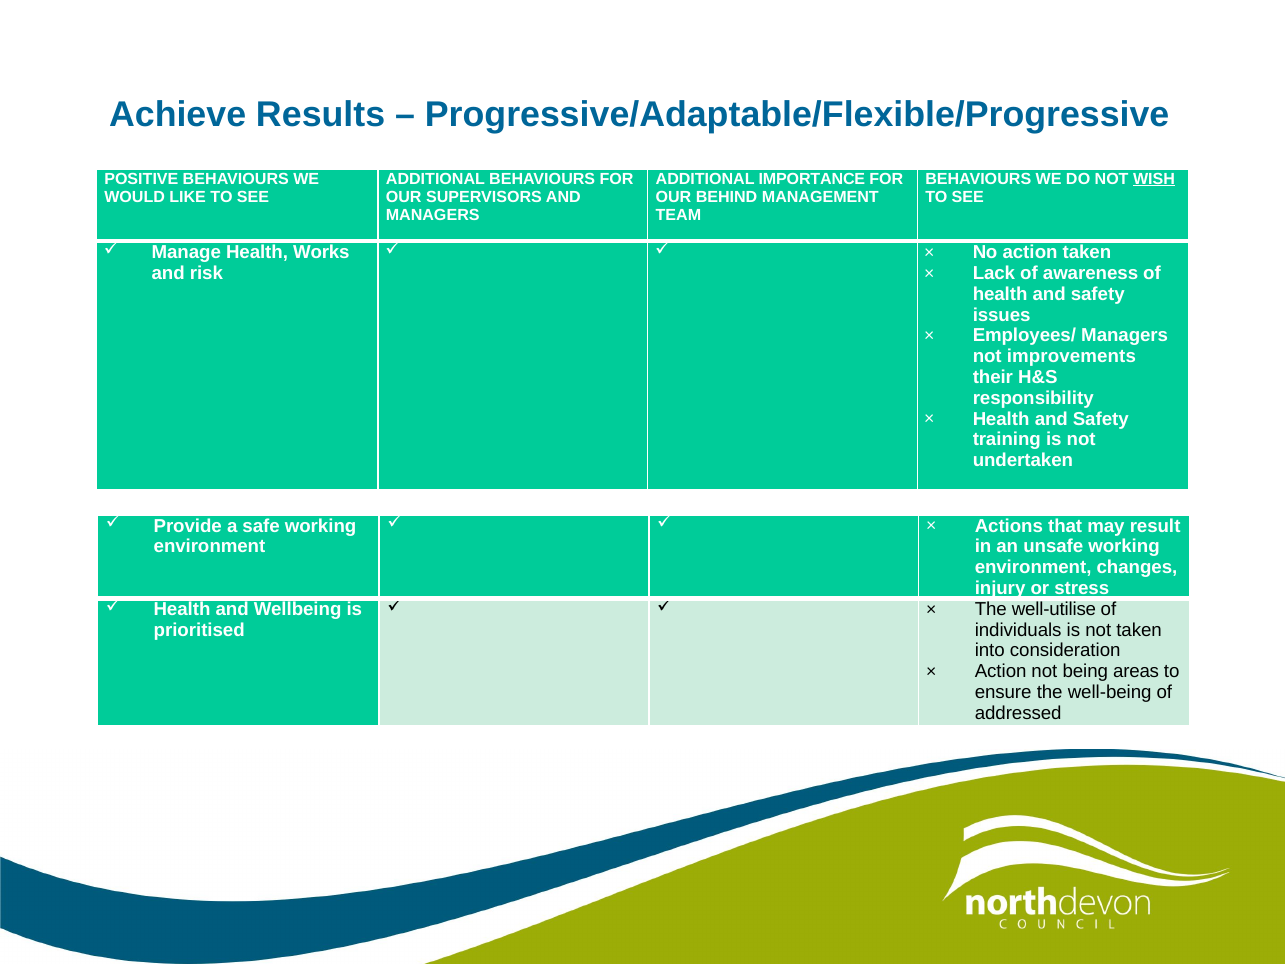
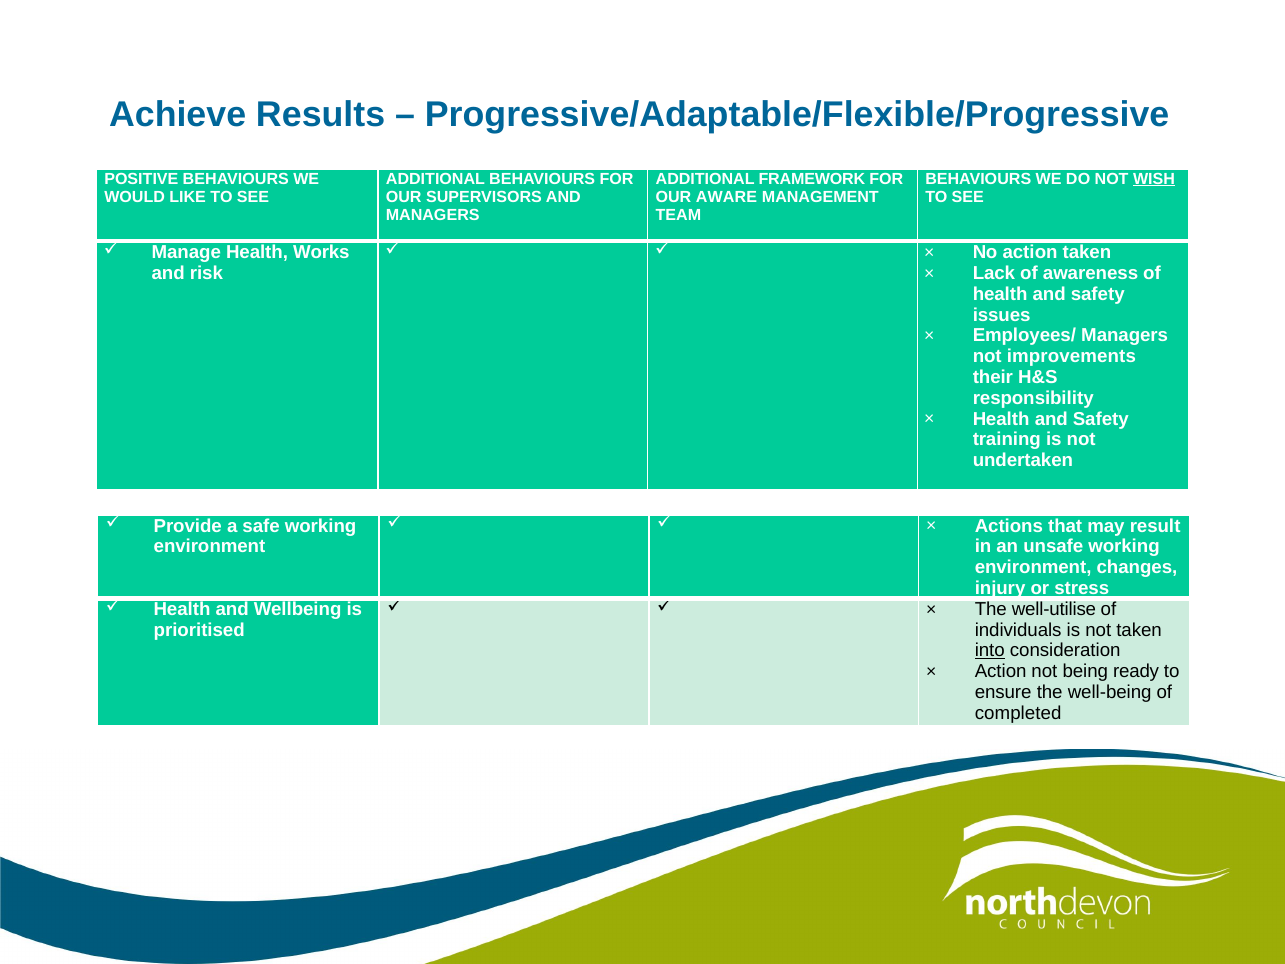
IMPORTANCE: IMPORTANCE -> FRAMEWORK (812, 179)
BEHIND: BEHIND -> AWARE (726, 197)
into underline: none -> present (990, 651)
areas: areas -> ready (1136, 671)
addressed: addressed -> completed (1018, 713)
